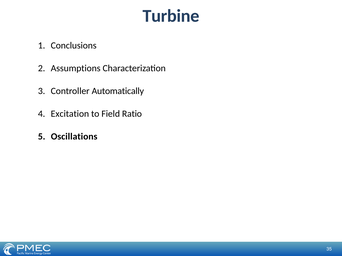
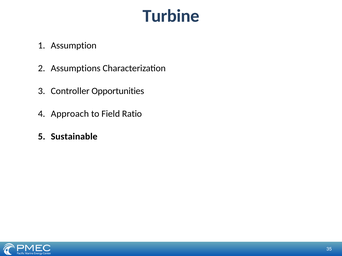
Conclusions: Conclusions -> Assumption (74, 46)
Automatically: Automatically -> Opportunities (118, 91)
Excitation: Excitation -> Approach (70, 114)
Oscillations: Oscillations -> Sustainable (74, 137)
